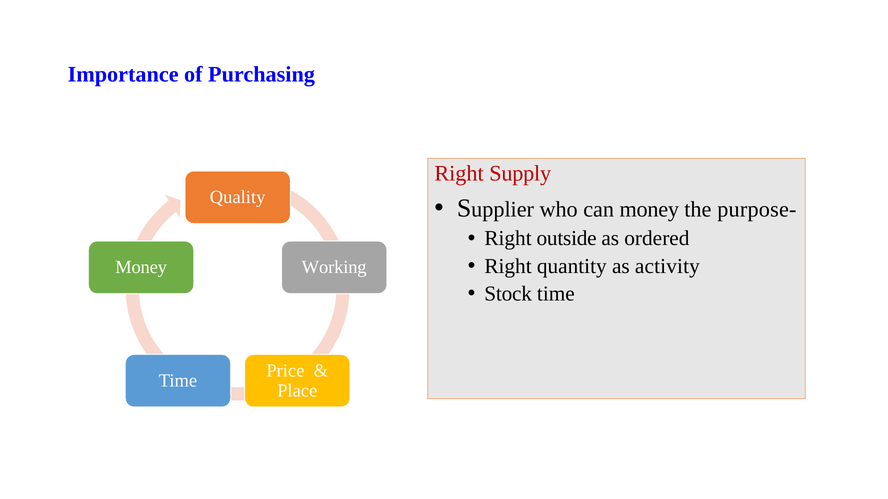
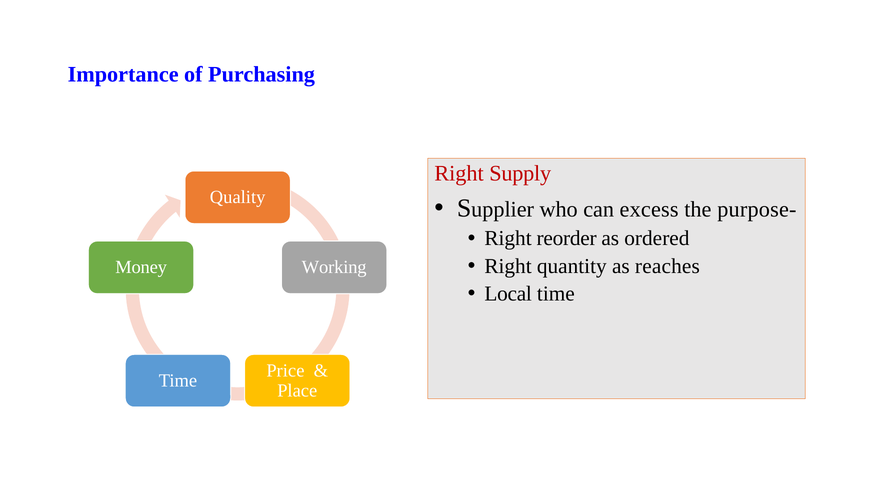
can money: money -> excess (649, 210)
outside: outside -> reorder (567, 239)
activity: activity -> reaches (667, 266)
Stock: Stock -> Local (508, 294)
